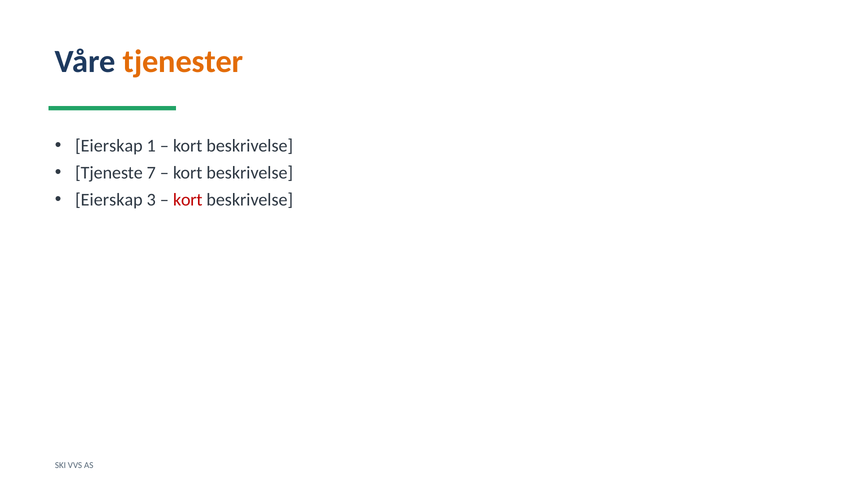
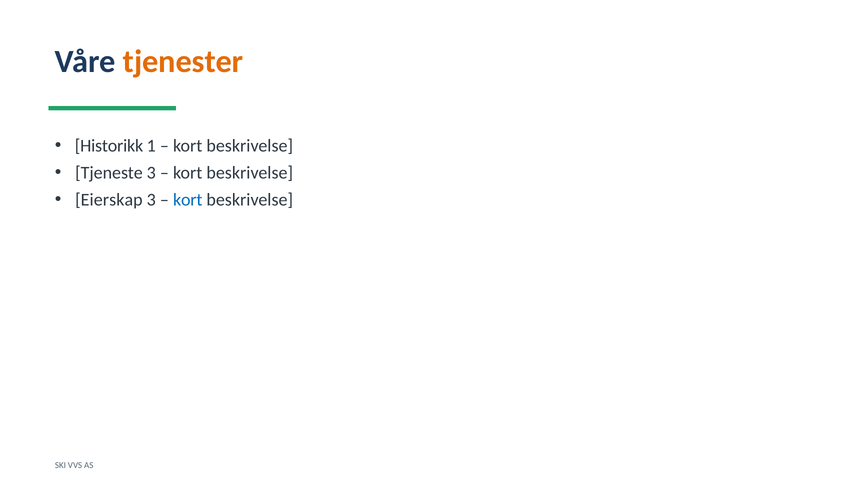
Eierskap: Eierskap -> Historikk (109, 146)
Tjeneste 7: 7 -> 3 (151, 173)
kort colour: red -> blue (188, 200)
